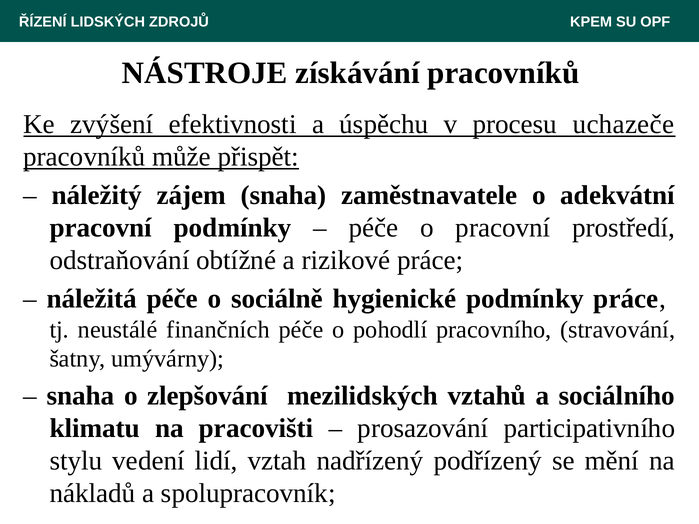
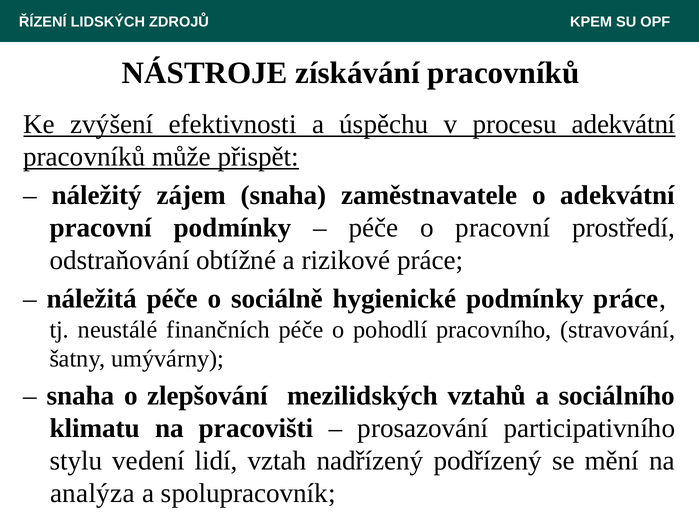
procesu uchazeče: uchazeče -> adekvátní (624, 124)
nákladů: nákladů -> analýza (92, 494)
